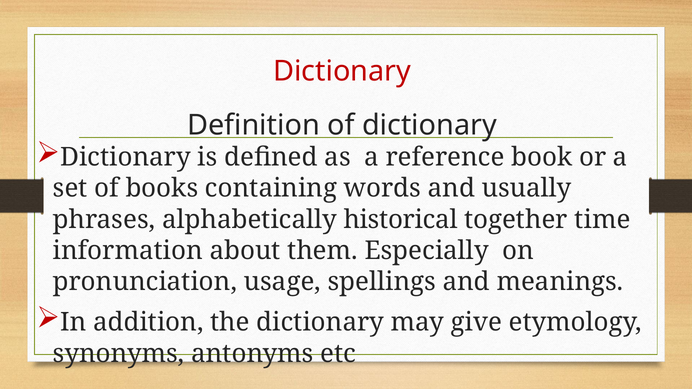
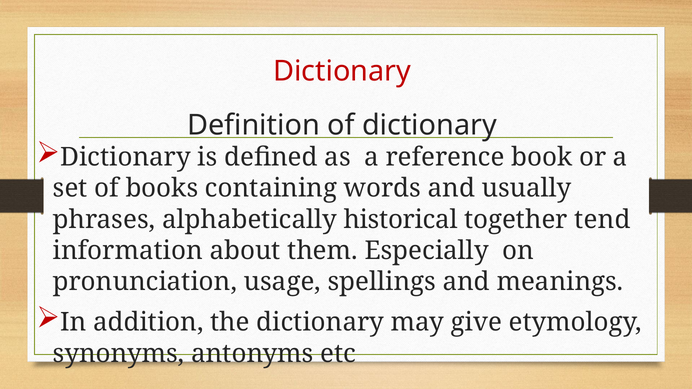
time: time -> tend (602, 220)
